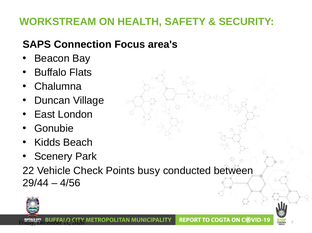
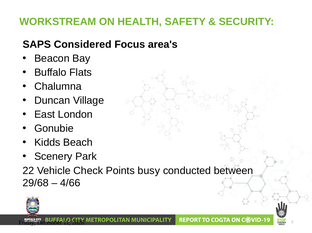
Connection: Connection -> Considered (83, 44)
29/44: 29/44 -> 29/68 (36, 183)
4/56: 4/56 -> 4/66 (70, 183)
